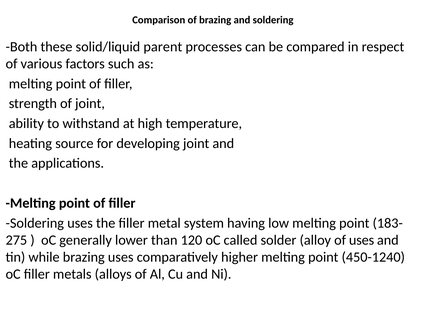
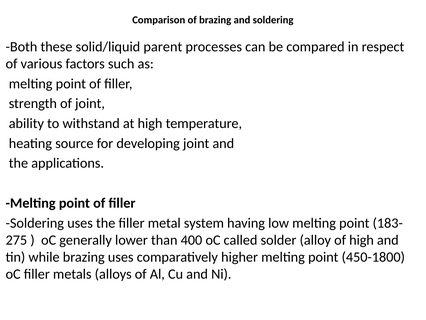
120: 120 -> 400 (191, 240)
of uses: uses -> high (362, 240)
450-1240: 450-1240 -> 450-1800 (373, 257)
